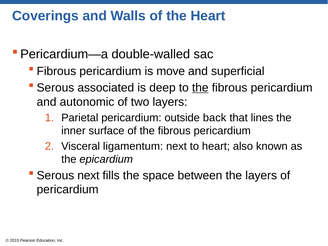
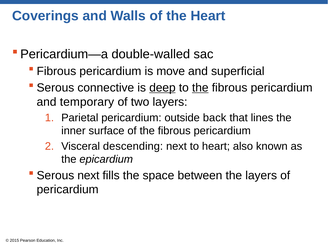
associated: associated -> connective (106, 88)
deep underline: none -> present (162, 88)
autonomic: autonomic -> temporary (87, 102)
ligamentum: ligamentum -> descending (133, 146)
